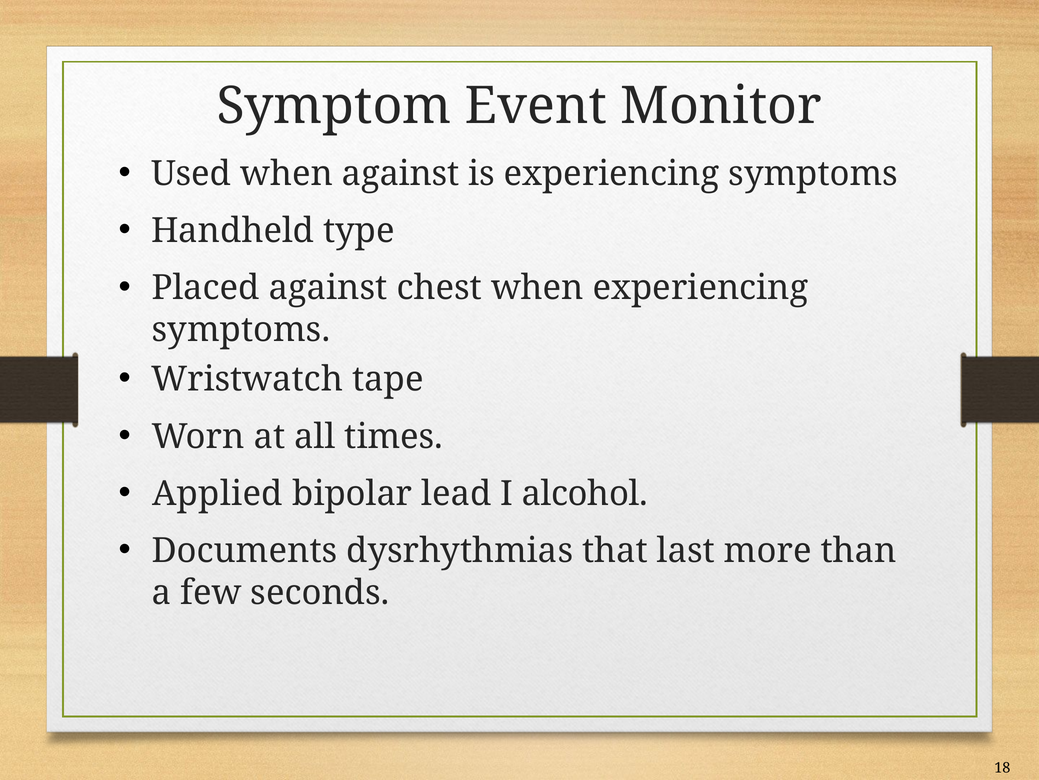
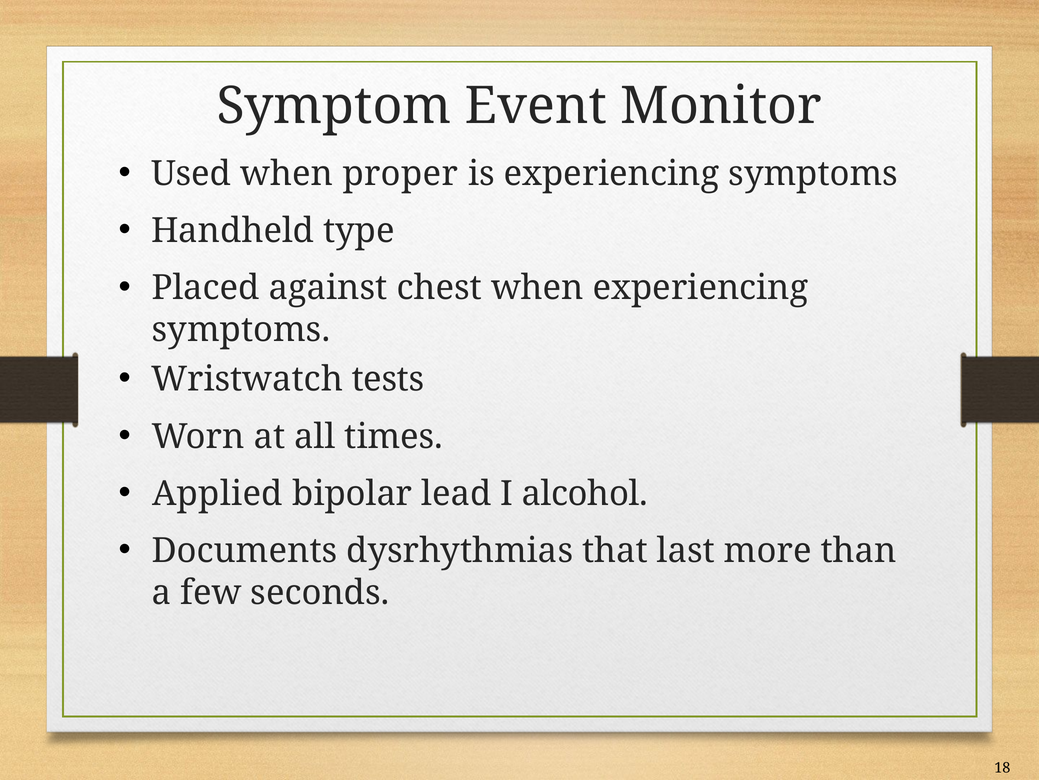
when against: against -> proper (400, 173)
tape: tape -> tests (388, 379)
